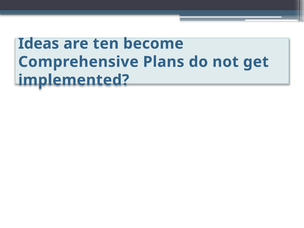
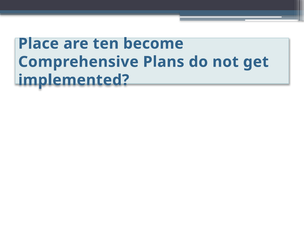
Ideas: Ideas -> Place (39, 44)
